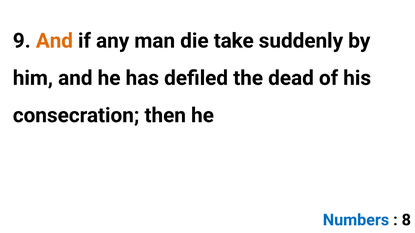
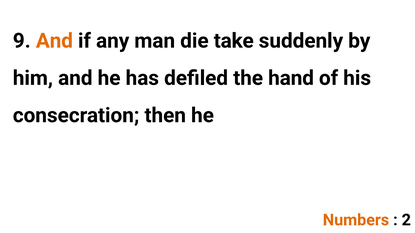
dead: dead -> hand (291, 78)
Numbers colour: blue -> orange (356, 220)
8: 8 -> 2 (406, 220)
